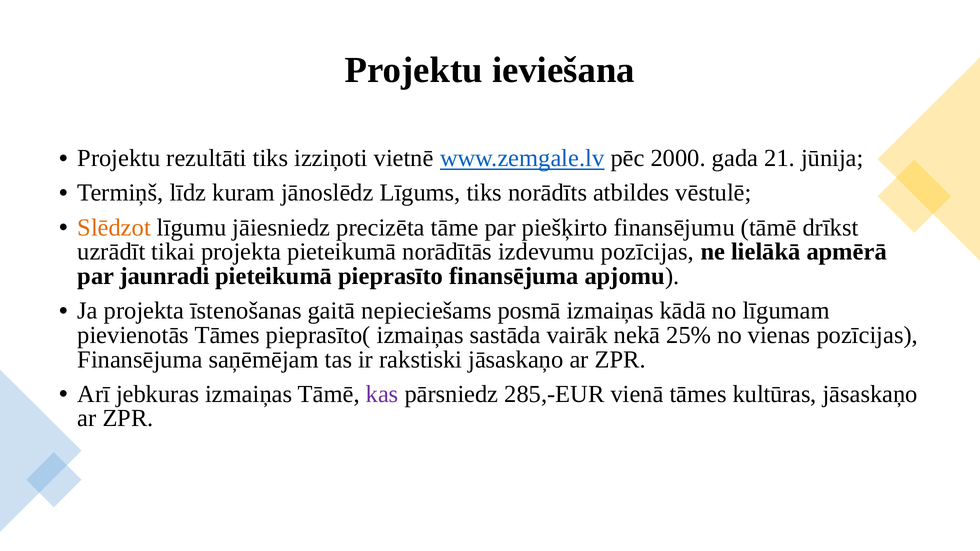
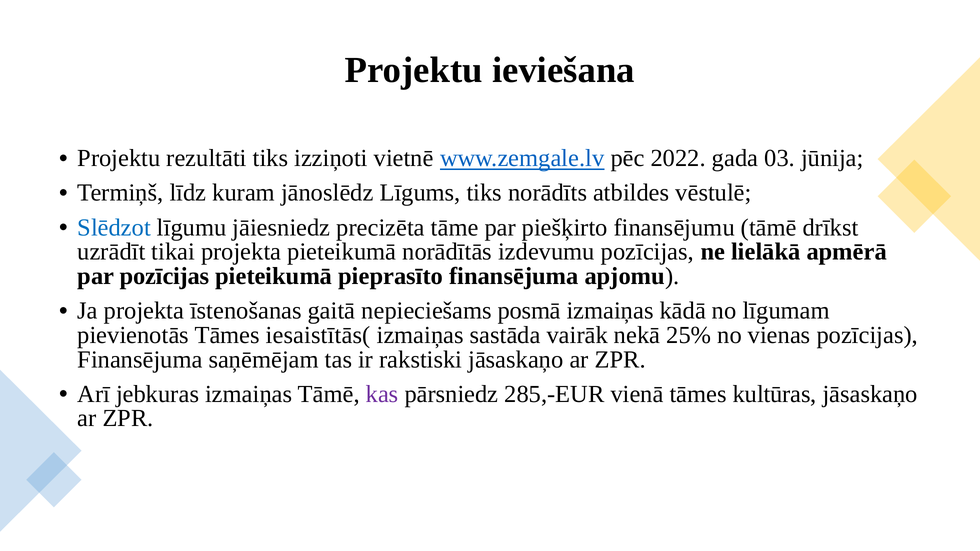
2000: 2000 -> 2022 (678, 158)
21: 21 -> 03 (780, 158)
Slēdzot colour: orange -> blue (114, 228)
par jaunradi: jaunradi -> pozīcijas (165, 276)
pieprasīto(: pieprasīto( -> iesaistītās( (318, 335)
